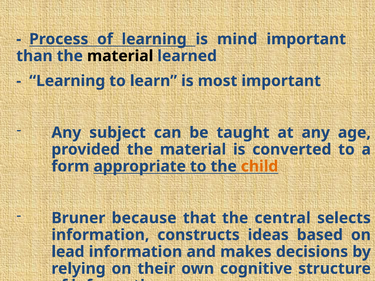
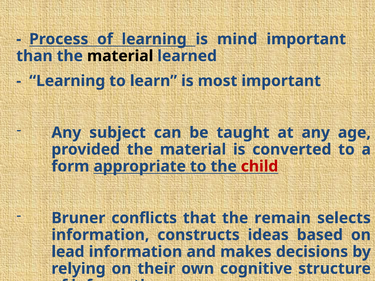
child colour: orange -> red (260, 166)
because: because -> conflicts (144, 218)
central: central -> remain (283, 218)
